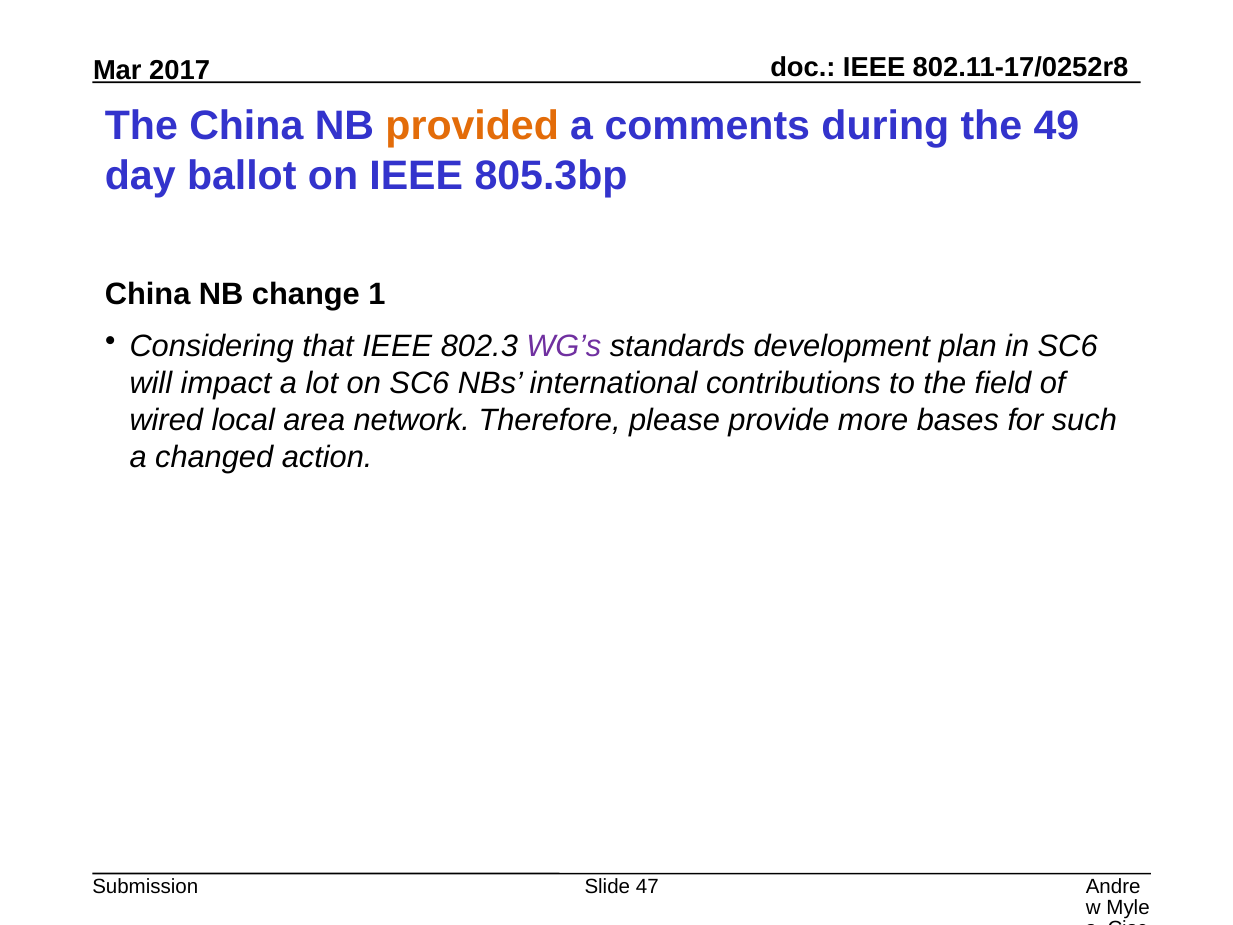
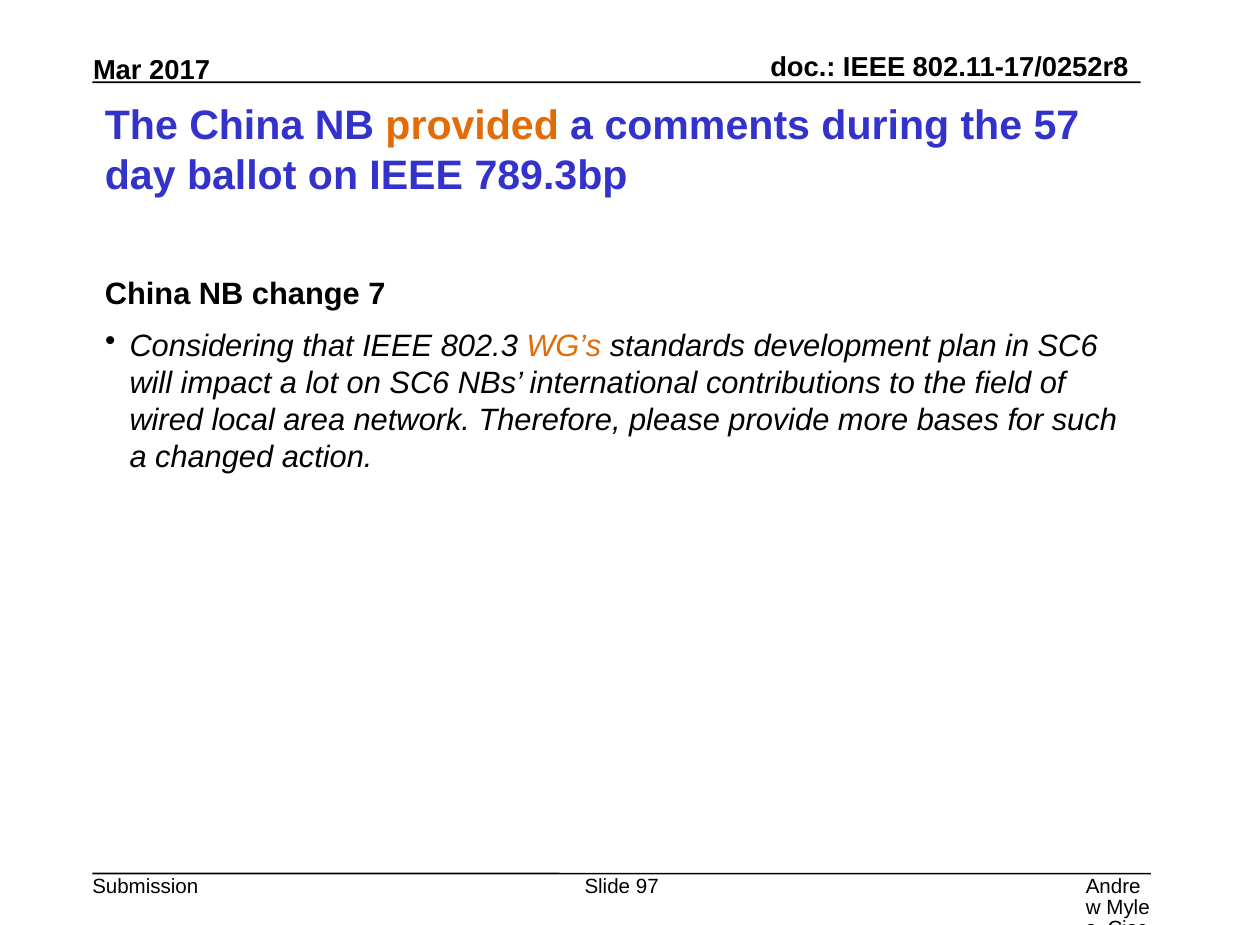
49: 49 -> 57 (1056, 126)
805.3bp: 805.3bp -> 789.3bp (551, 176)
1: 1 -> 7 (377, 294)
WG’s colour: purple -> orange (564, 346)
47: 47 -> 97 (647, 887)
